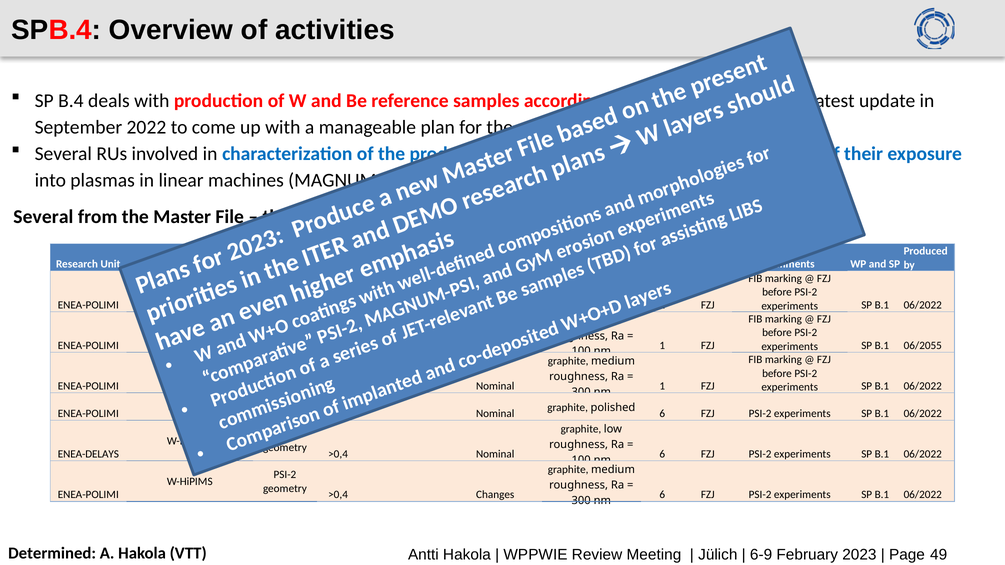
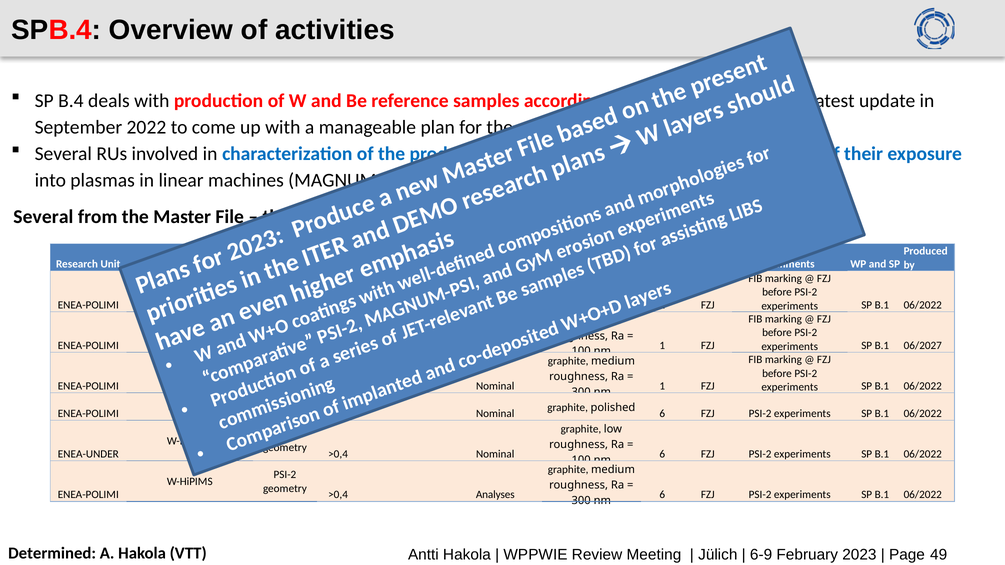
06/2055: 06/2055 -> 06/2027 (923, 346)
ENEA-DELAYS: ENEA-DELAYS -> ENEA-UNDER (88, 454)
Changes: Changes -> Analyses (495, 495)
